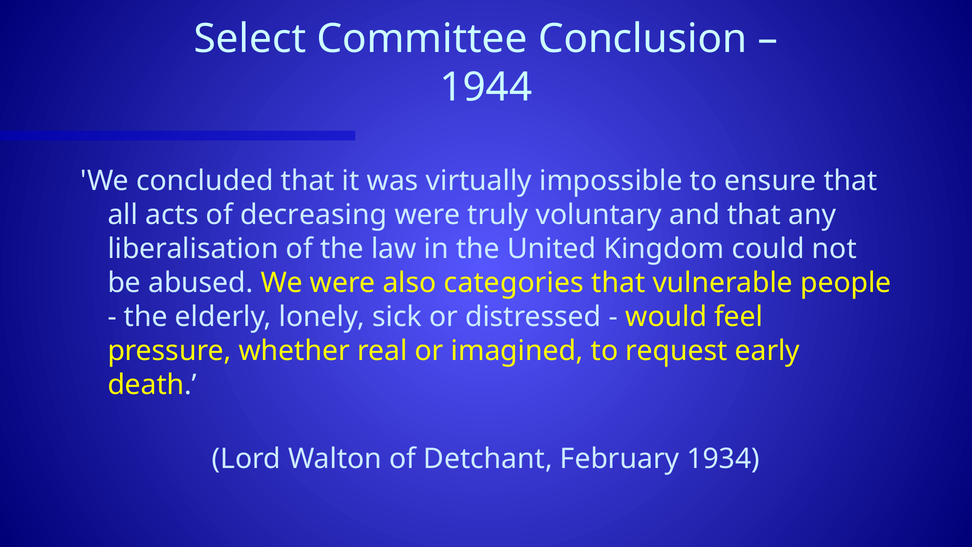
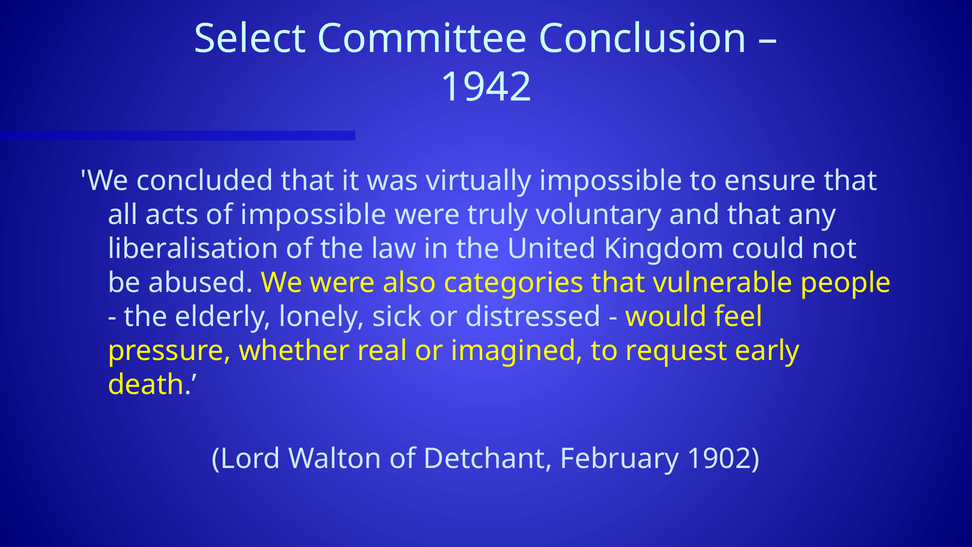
1944: 1944 -> 1942 (486, 88)
of decreasing: decreasing -> impossible (314, 215)
1934: 1934 -> 1902 (723, 459)
